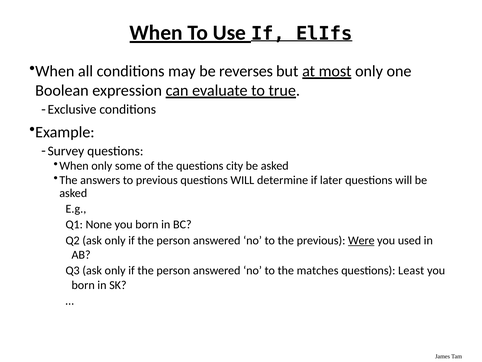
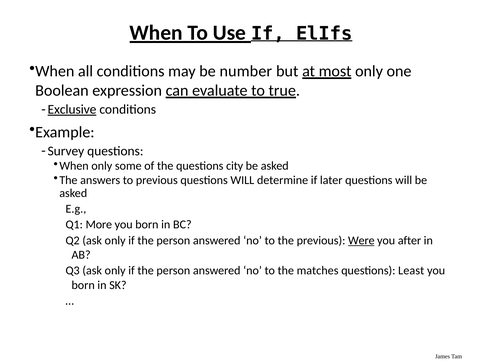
reverses: reverses -> number (246, 71)
Exclusive underline: none -> present (72, 109)
None: None -> More (99, 224)
used: used -> after (410, 240)
